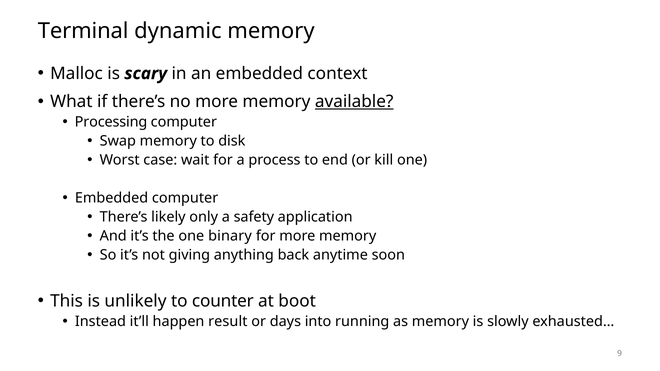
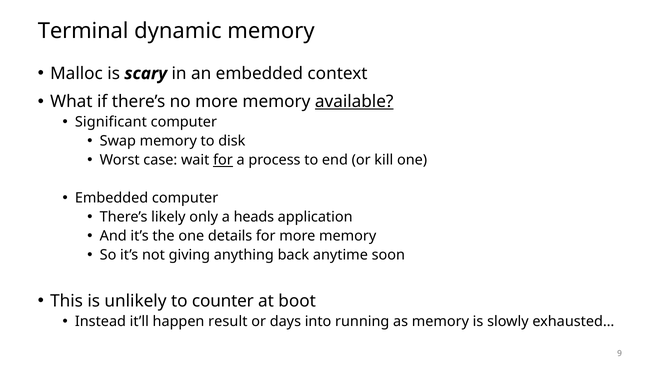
Processing: Processing -> Significant (111, 122)
for underline: none -> present (223, 160)
safety: safety -> heads (254, 217)
binary: binary -> details (230, 236)
